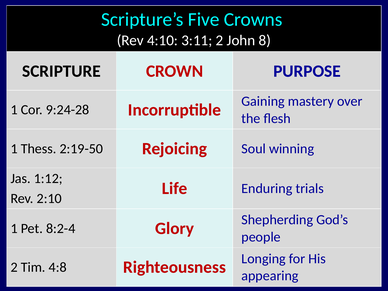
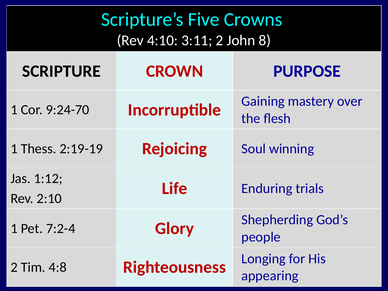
9:24-28: 9:24-28 -> 9:24-70 (68, 110)
2:19-50: 2:19-50 -> 2:19-19 (81, 149)
8:2-4: 8:2-4 -> 7:2-4 (61, 228)
